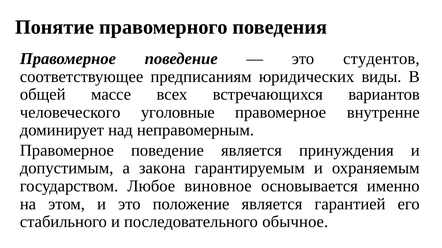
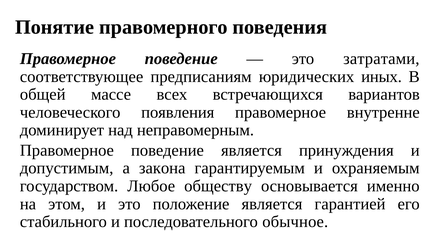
студентов: студентов -> затратами (381, 59)
виды: виды -> иных (382, 77)
уголовные: уголовные -> появления (178, 113)
виновное: виновное -> обществу (218, 187)
